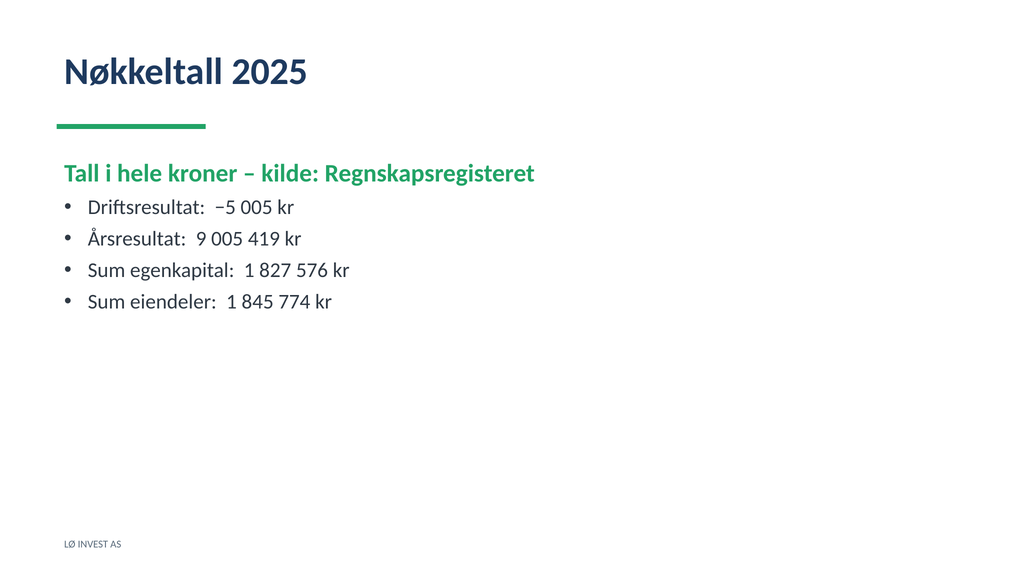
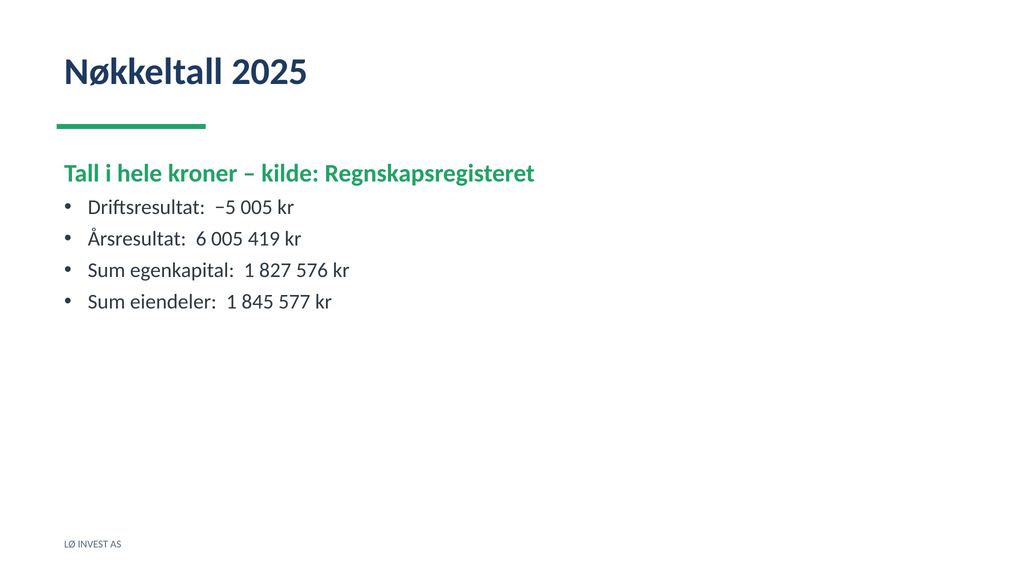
9: 9 -> 6 (201, 239)
774: 774 -> 577 (294, 302)
